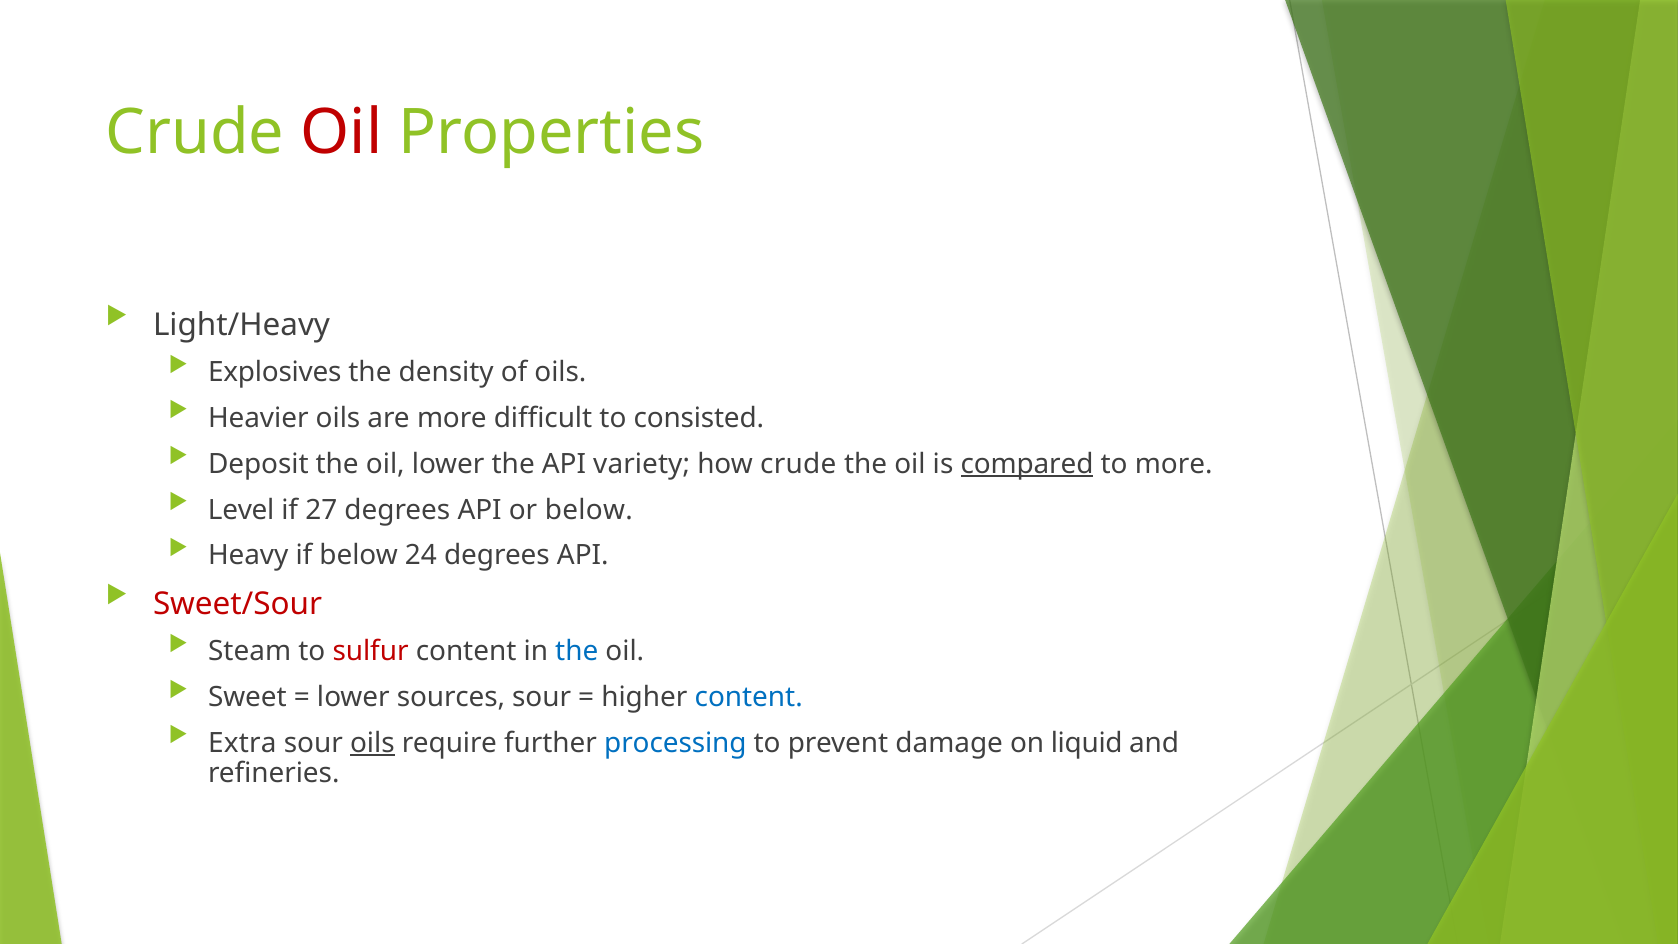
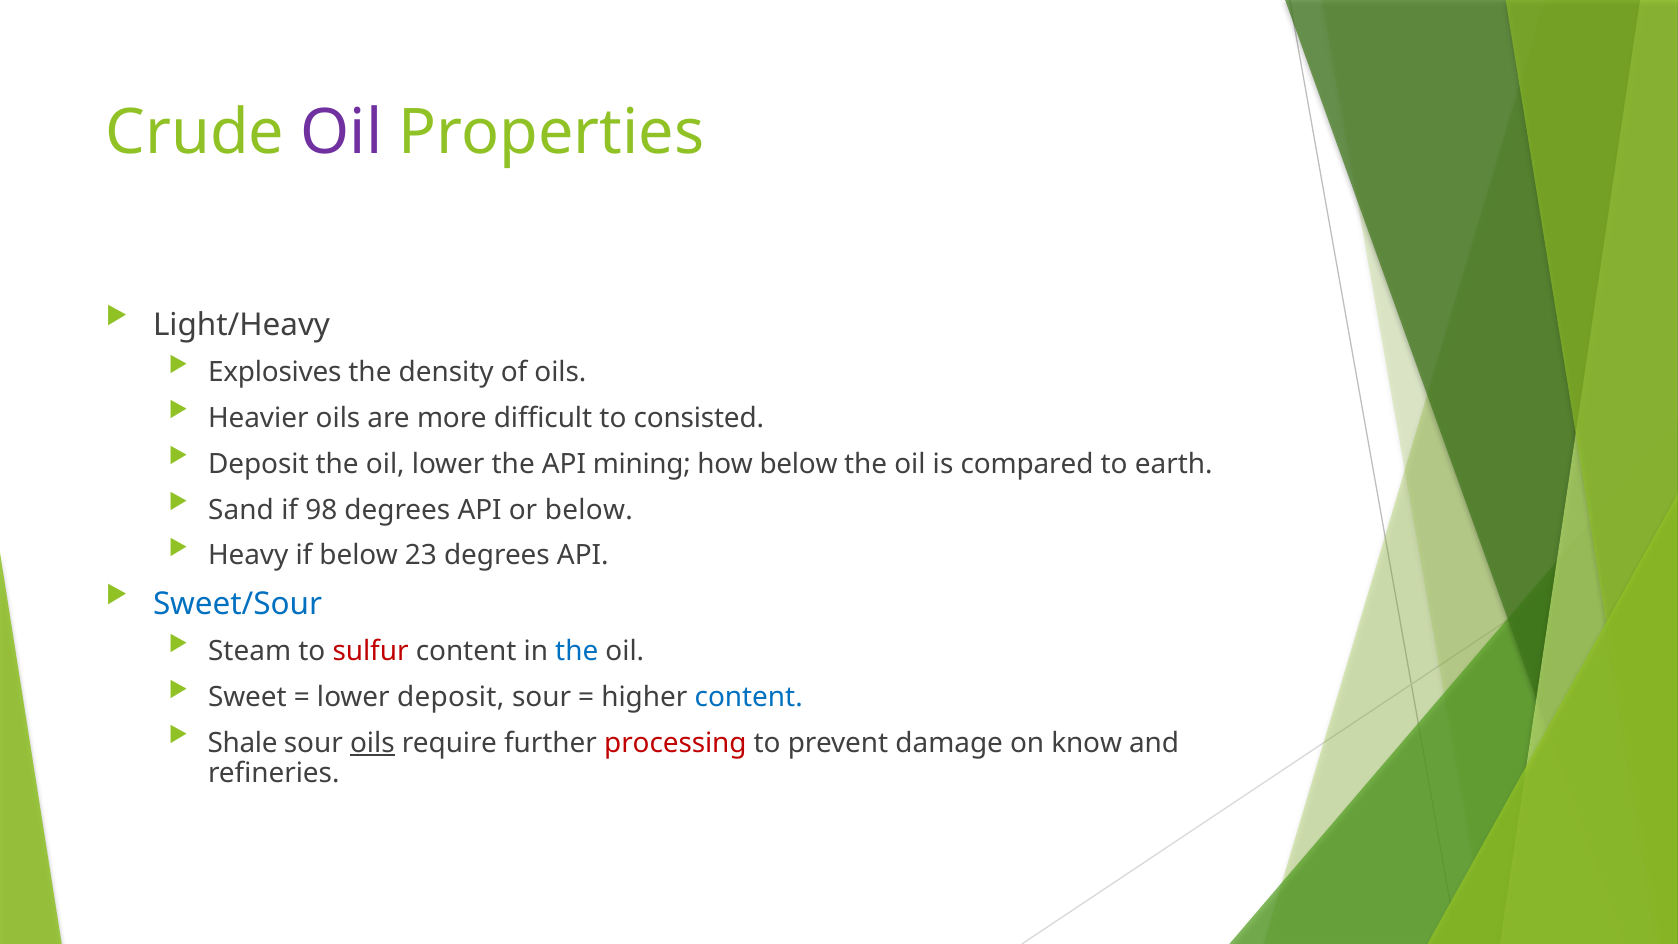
Oil colour: red -> purple (342, 132)
variety: variety -> mining (642, 464)
how crude: crude -> below (799, 464)
compared underline: present -> none (1027, 464)
to more: more -> earth (1174, 464)
Level: Level -> Sand (241, 510)
27: 27 -> 98 (321, 510)
24: 24 -> 23 (421, 556)
Sweet/Sour colour: red -> blue (238, 604)
lower sources: sources -> deposit (451, 697)
Extra: Extra -> Shale (243, 743)
processing colour: blue -> red (675, 743)
liquid: liquid -> know (1087, 743)
